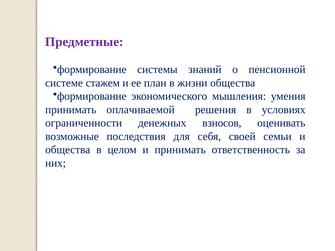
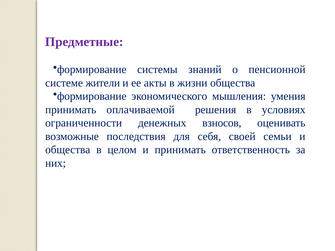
стажем: стажем -> жители (103, 83)
план: план -> акты (155, 83)
